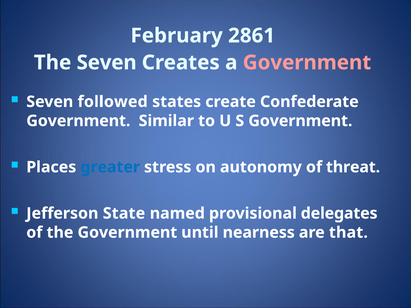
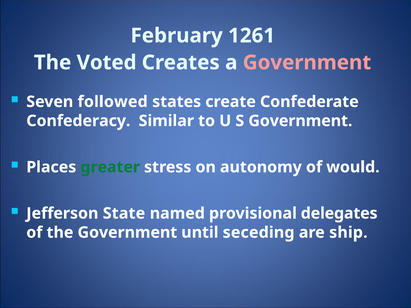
2861: 2861 -> 1261 (252, 36)
The Seven: Seven -> Voted (107, 63)
Government: Government -> Confederacy (78, 121)
greater colour: blue -> green (110, 167)
threat: threat -> would (353, 167)
nearness: nearness -> seceding (259, 233)
that: that -> ship (348, 233)
